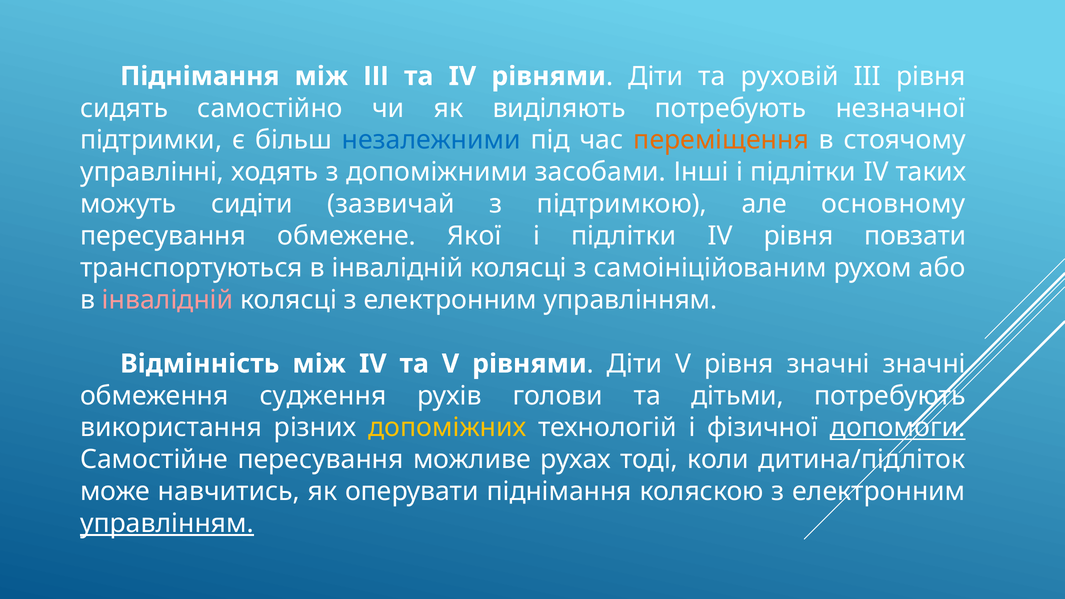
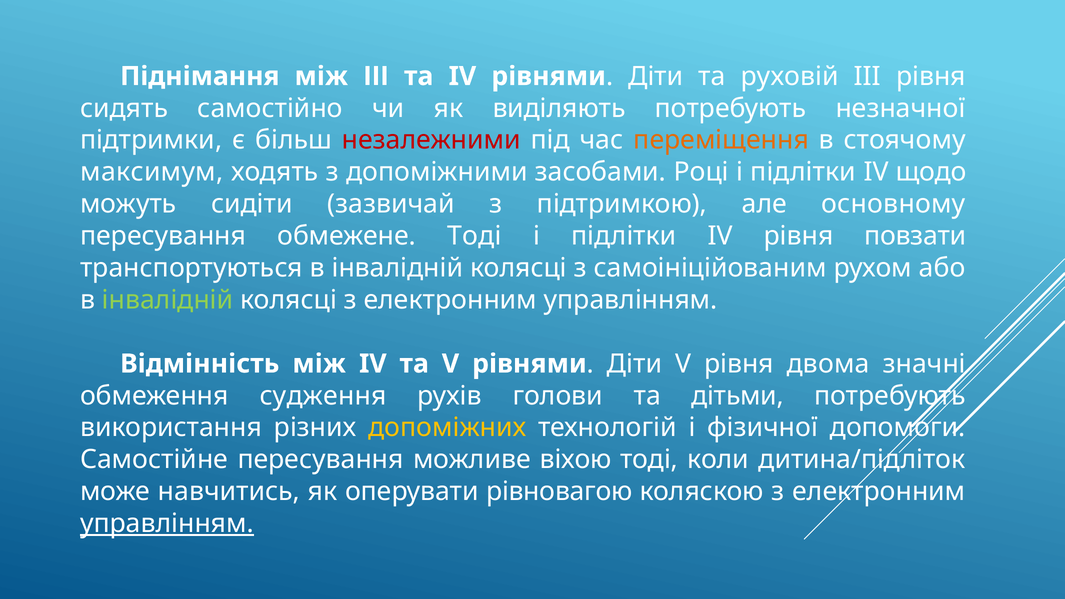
незалежними colour: blue -> red (431, 140)
управлінні: управлінні -> максимум (152, 172)
Інші: Інші -> Році (701, 172)
таких: таких -> щодо (931, 172)
обмежене Якої: Якої -> Тоді (474, 236)
інвалідній colour: pink -> light green (168, 300)
рівня значні: значні -> двома (828, 364)
допомоги underline: present -> none (898, 428)
рухах: рухах -> віхою (576, 460)
оперувати піднімання: піднімання -> рівновагою (559, 492)
